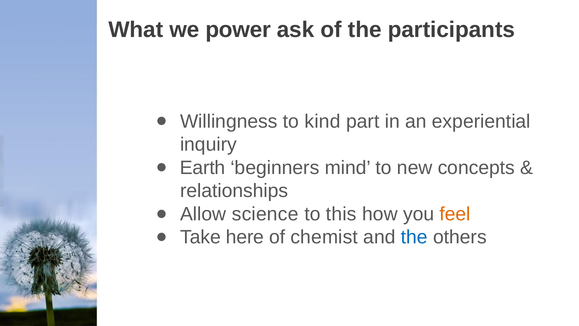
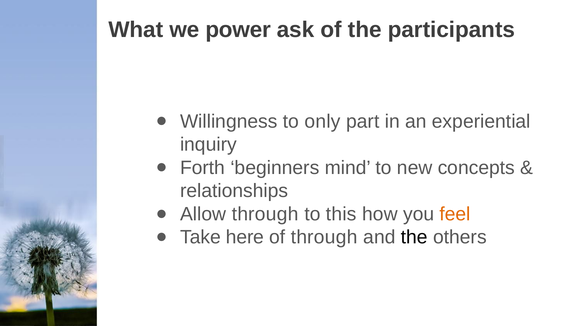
kind: kind -> only (323, 121)
Earth: Earth -> Forth (203, 168)
Allow science: science -> through (265, 214)
of chemist: chemist -> through (324, 237)
the colour: blue -> black (414, 237)
